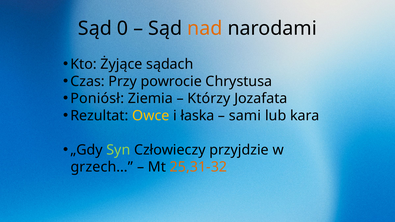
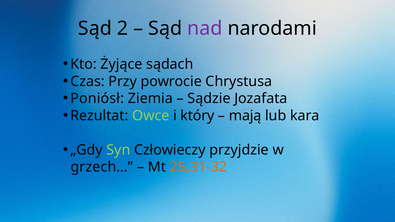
0: 0 -> 2 (123, 28)
nad colour: orange -> purple (205, 28)
Którzy: Którzy -> Sądzie (209, 99)
Owce colour: yellow -> light green (151, 116)
łaska: łaska -> który (197, 116)
sami: sami -> mają (245, 116)
